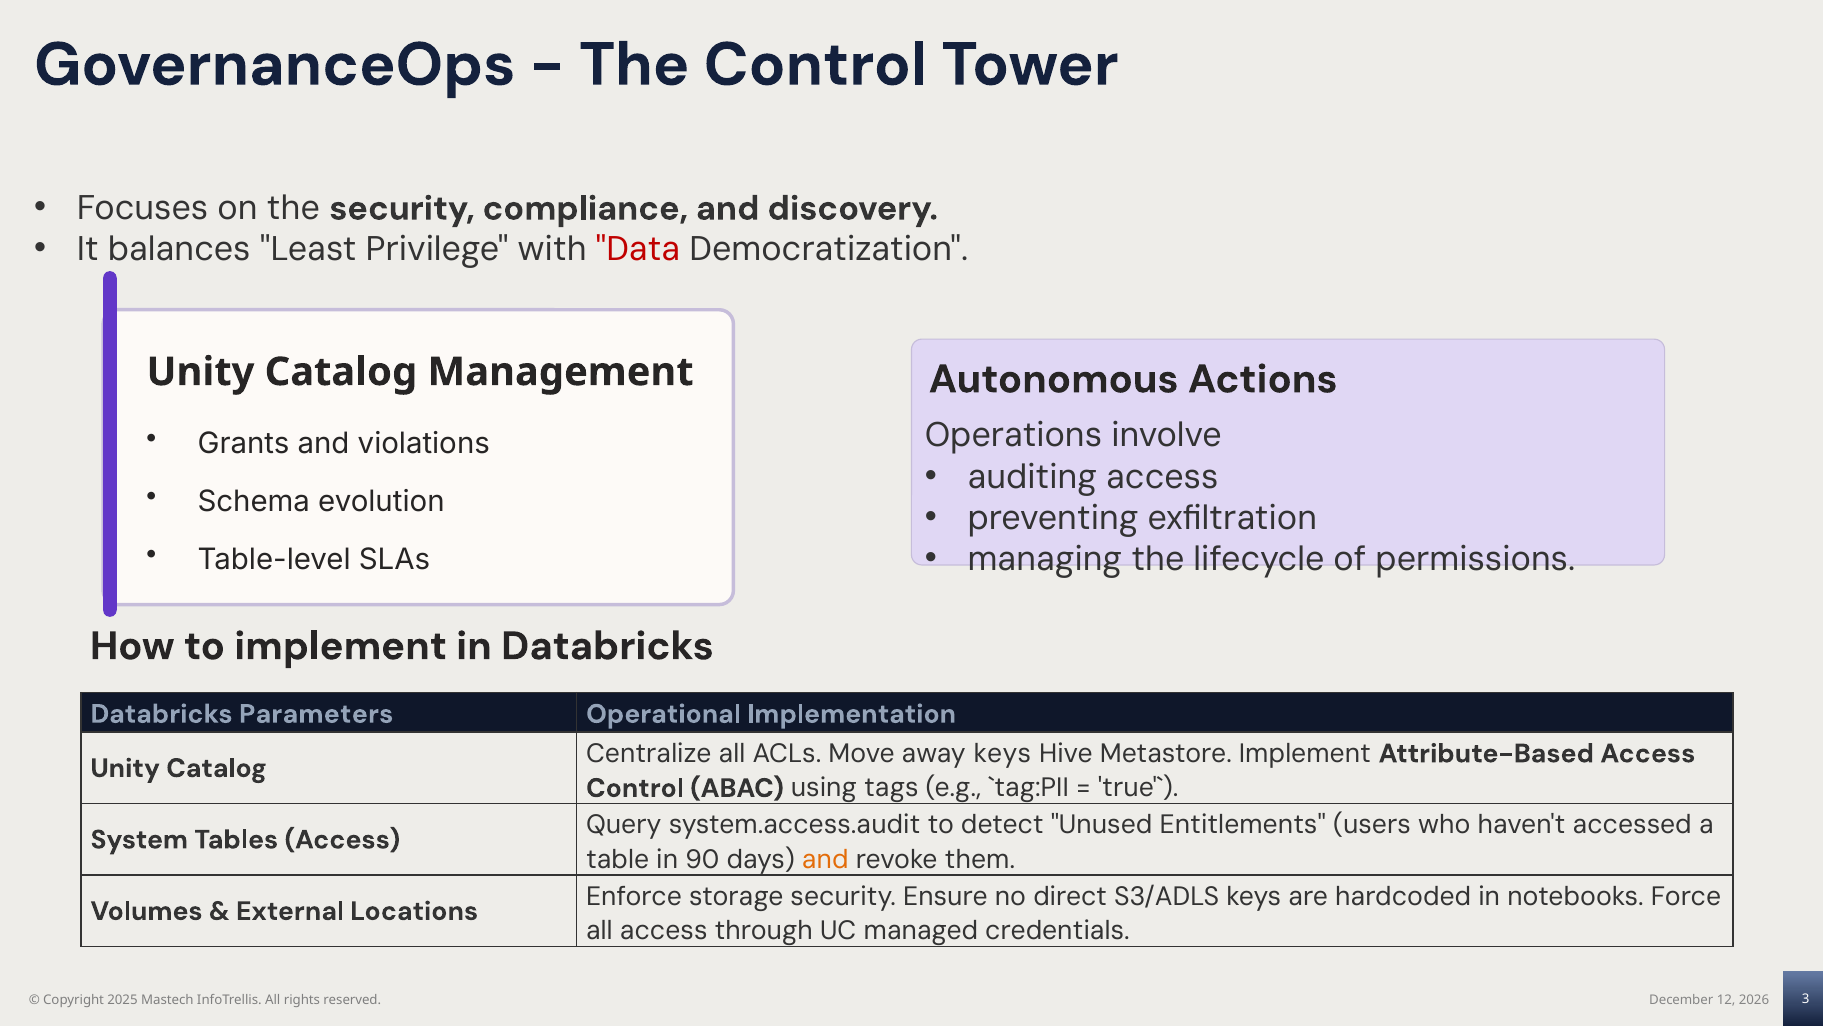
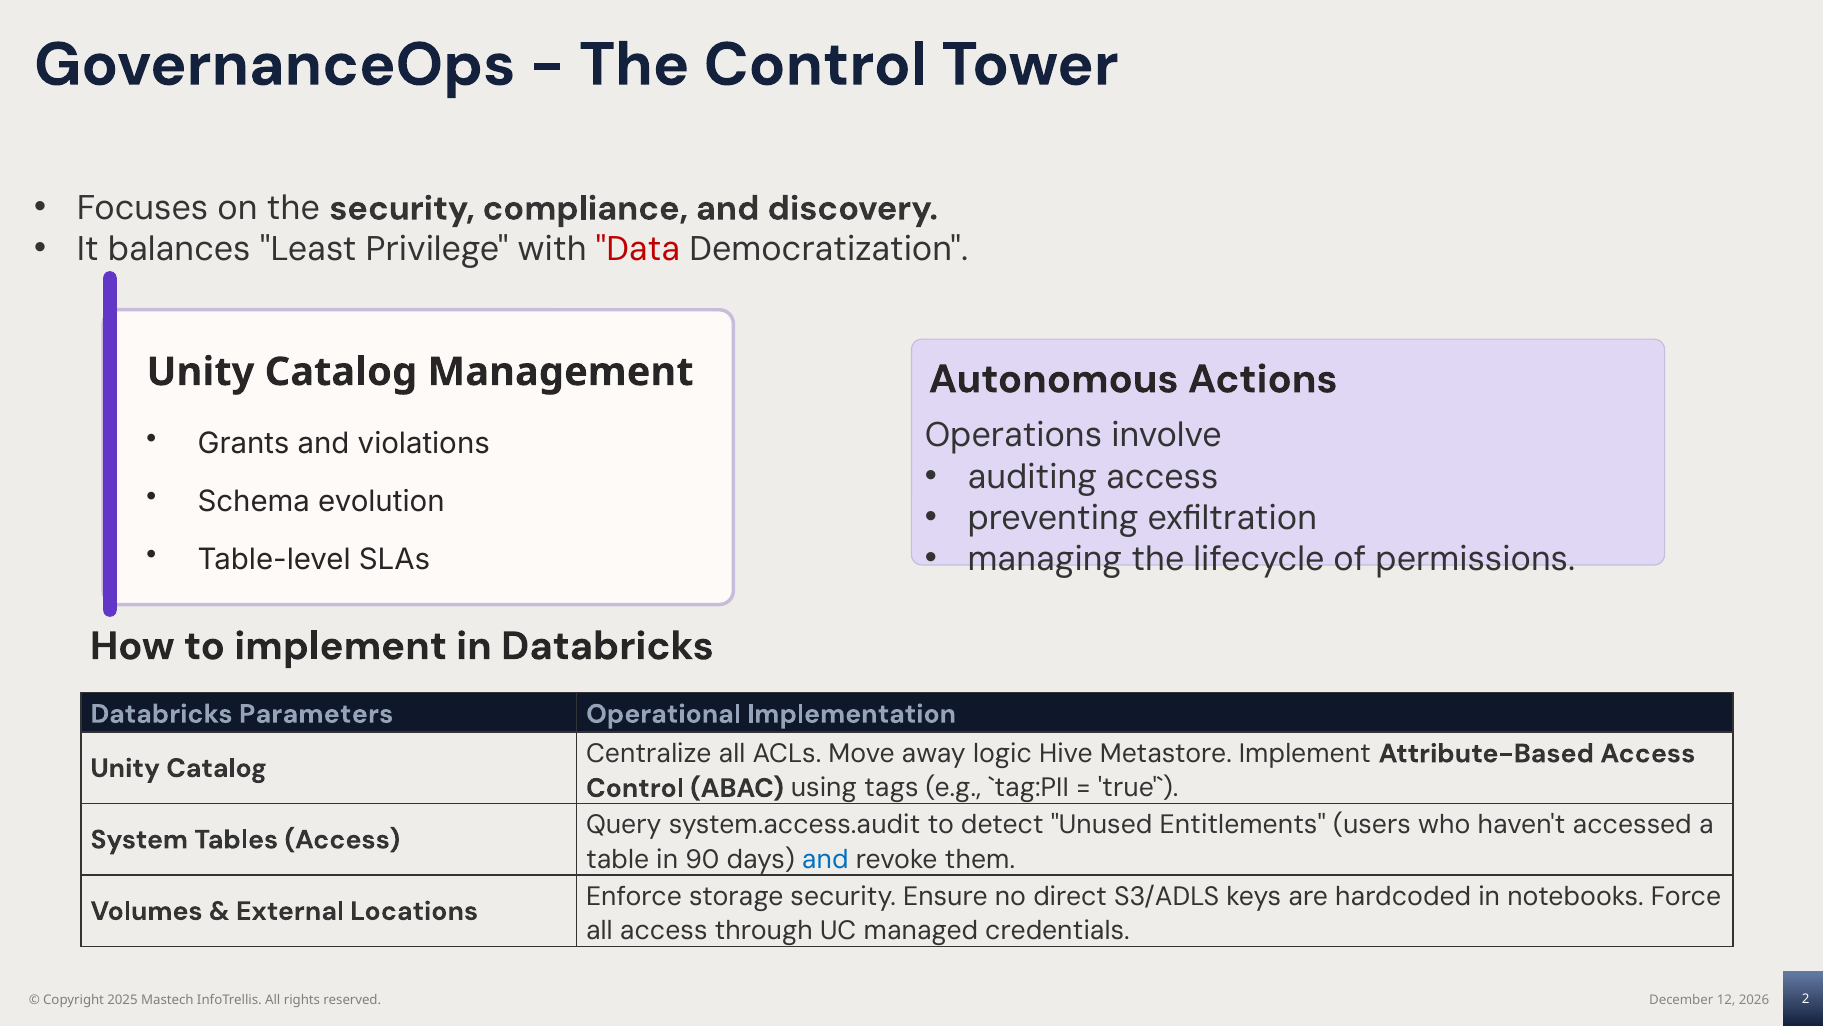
away keys: keys -> logic (1002, 753)
and colour: orange -> blue (825, 859)
3: 3 -> 2 (1806, 999)
